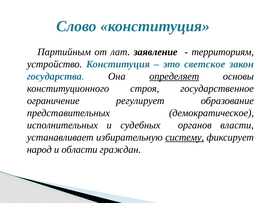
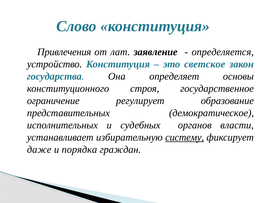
Партийным: Партийным -> Привлечения (64, 52)
территориям: территориям -> определяется (223, 52)
определяет underline: present -> none (174, 76)
народ: народ -> даже (39, 149)
области: области -> порядка (79, 149)
